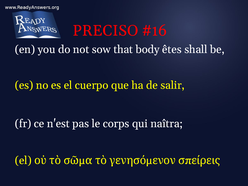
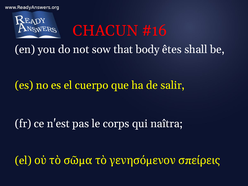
PRECISO: PRECISO -> CHACUN (106, 31)
